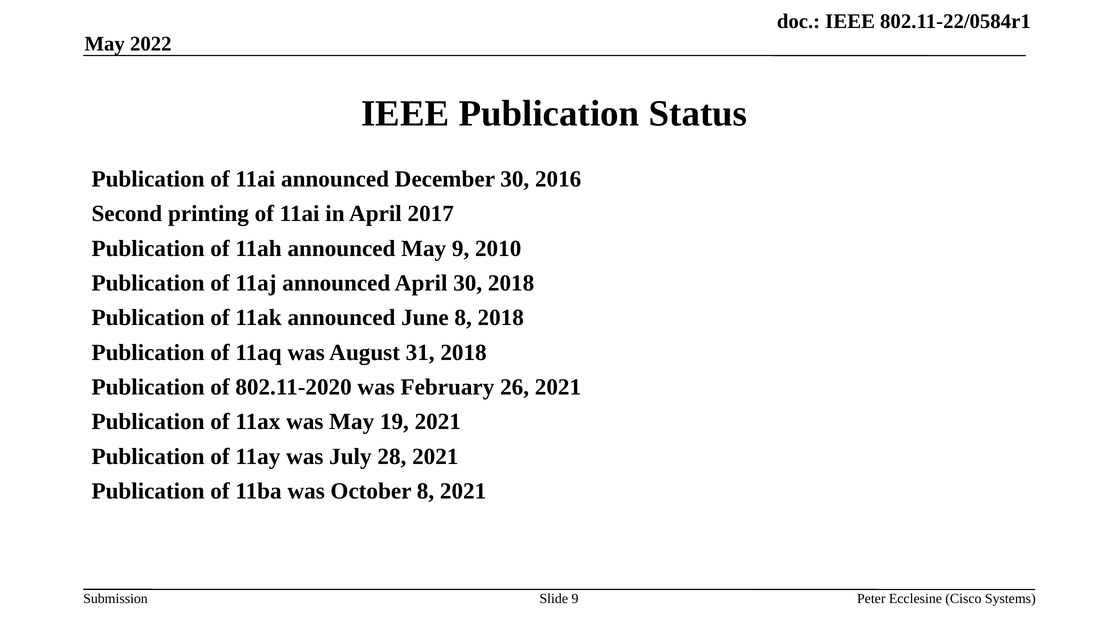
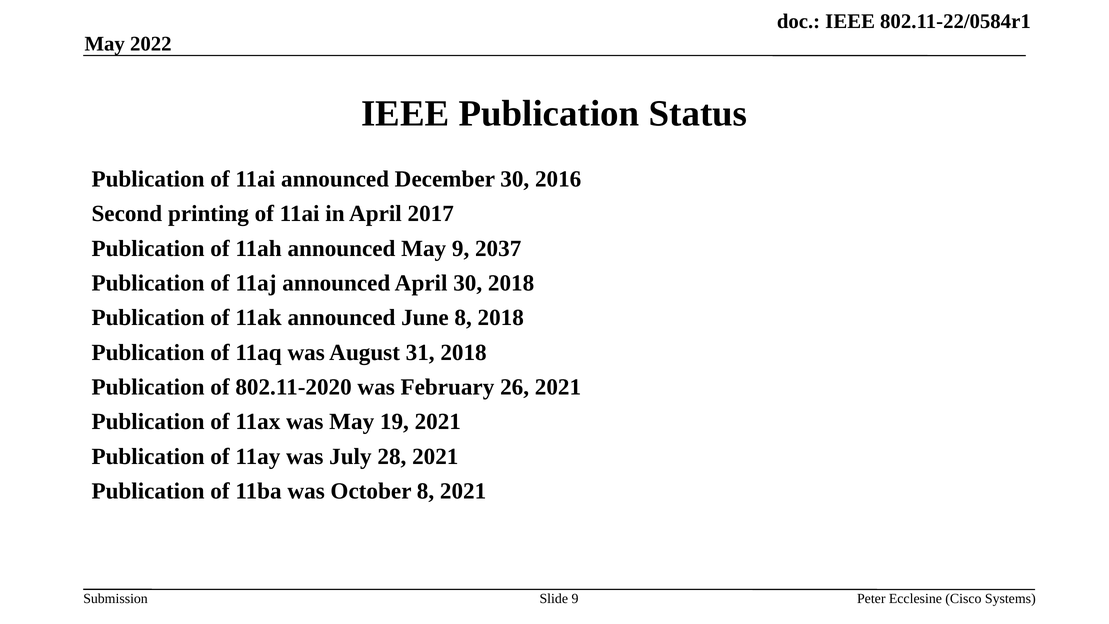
2010: 2010 -> 2037 (498, 248)
